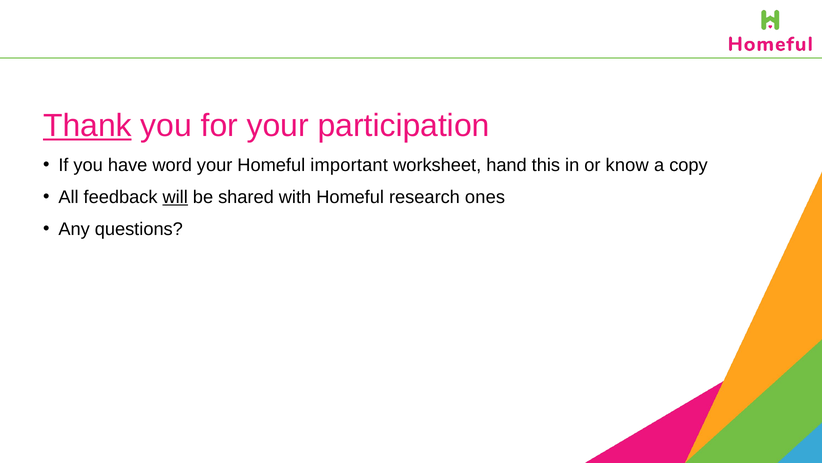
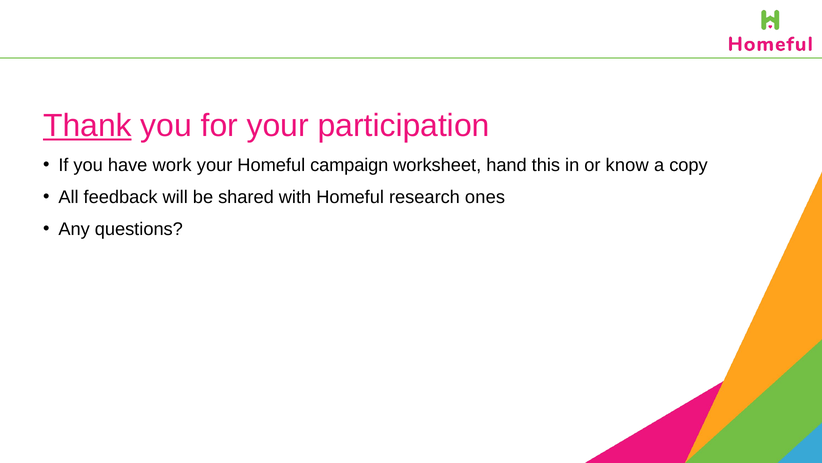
word: word -> work (172, 165)
important: important -> campaign (349, 165)
will underline: present -> none (175, 197)
